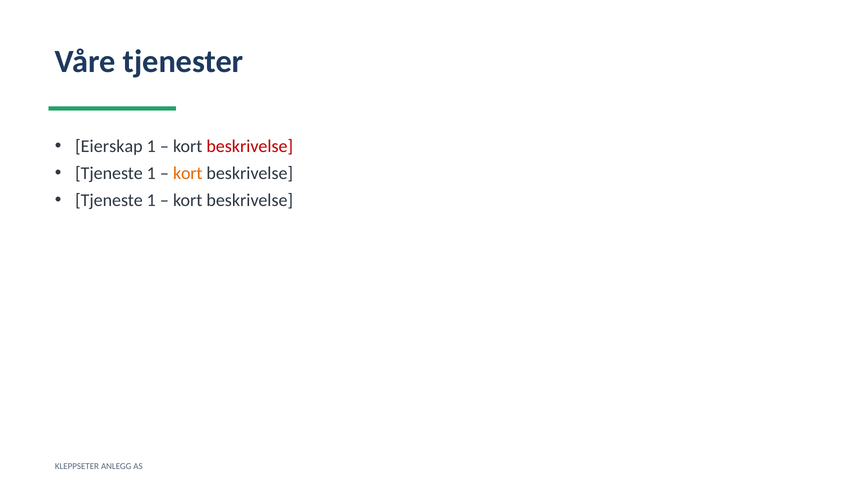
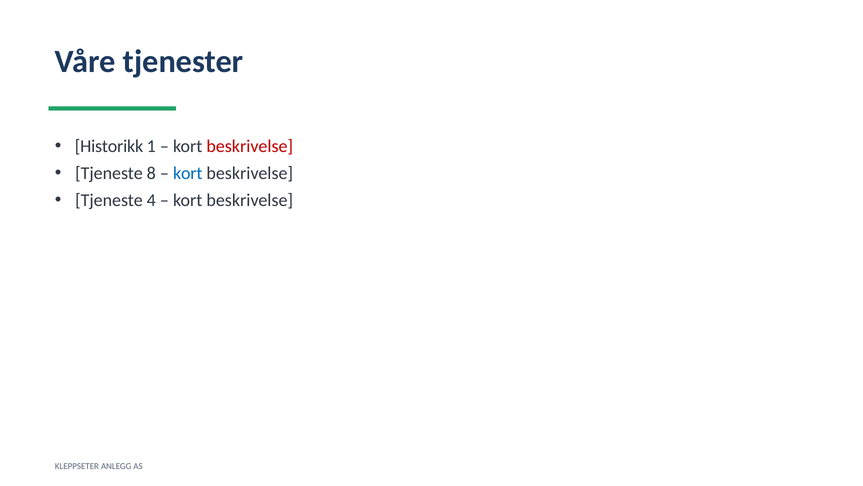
Eierskap: Eierskap -> Historikk (109, 146)
1: 1 -> 8 (151, 173)
kort colour: orange -> blue (188, 173)
1: 1 -> 4 (151, 200)
